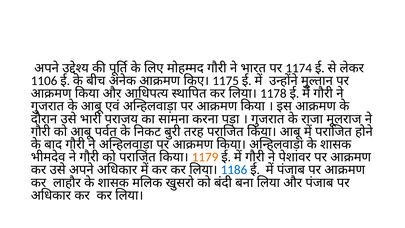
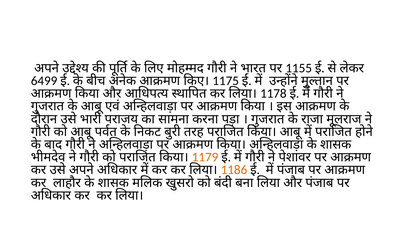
1174: 1174 -> 1155 (299, 68)
1106: 1106 -> 6499 (44, 81)
1186 colour: blue -> orange (234, 170)
